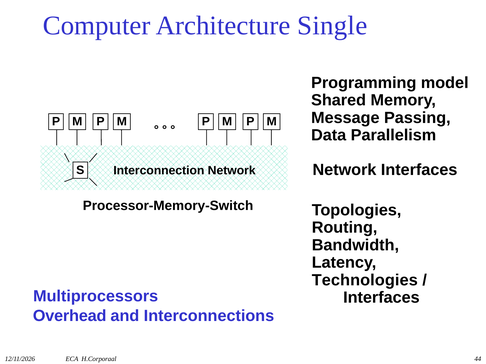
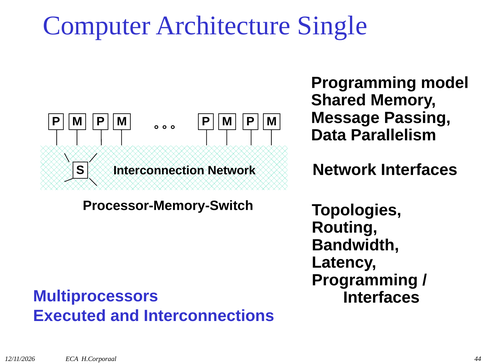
Technologies: Technologies -> Programming (365, 280)
Overhead: Overhead -> Executed (70, 316)
